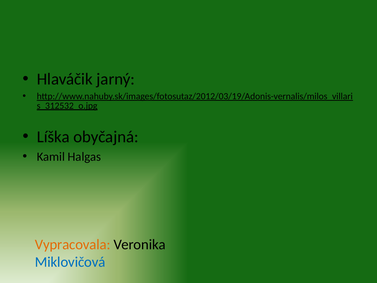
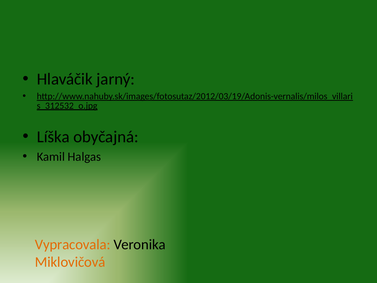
Miklovičová colour: blue -> orange (70, 262)
